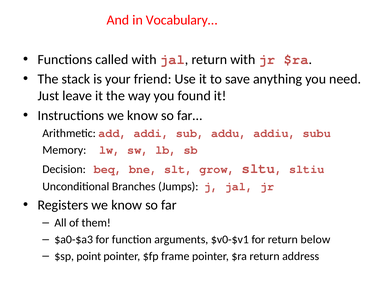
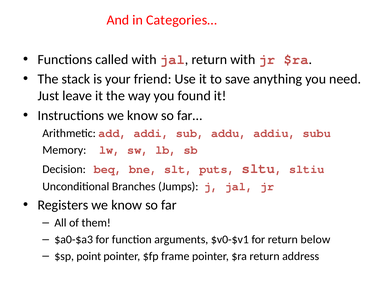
Vocabulary…: Vocabulary… -> Categories… (182, 20)
grow: grow -> puts (217, 169)
